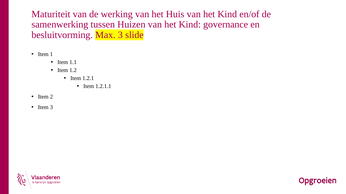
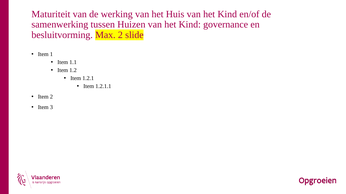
Max 3: 3 -> 2 (120, 35)
